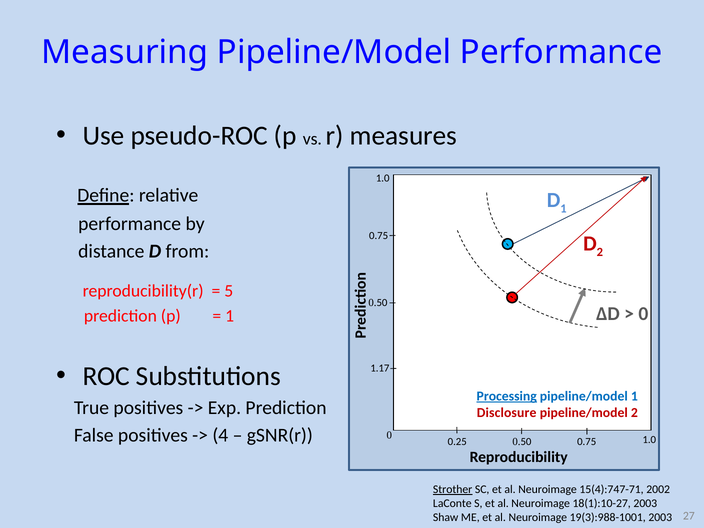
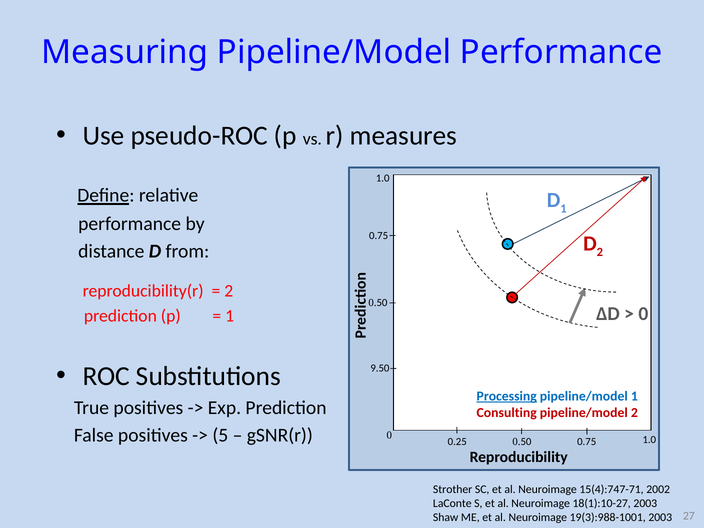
5: 5 -> 2 (229, 291)
1.17: 1.17 -> 9.50 (380, 368)
Disclosure: Disclosure -> Consulting (507, 413)
4: 4 -> 5 (220, 435)
Strother underline: present -> none (453, 489)
